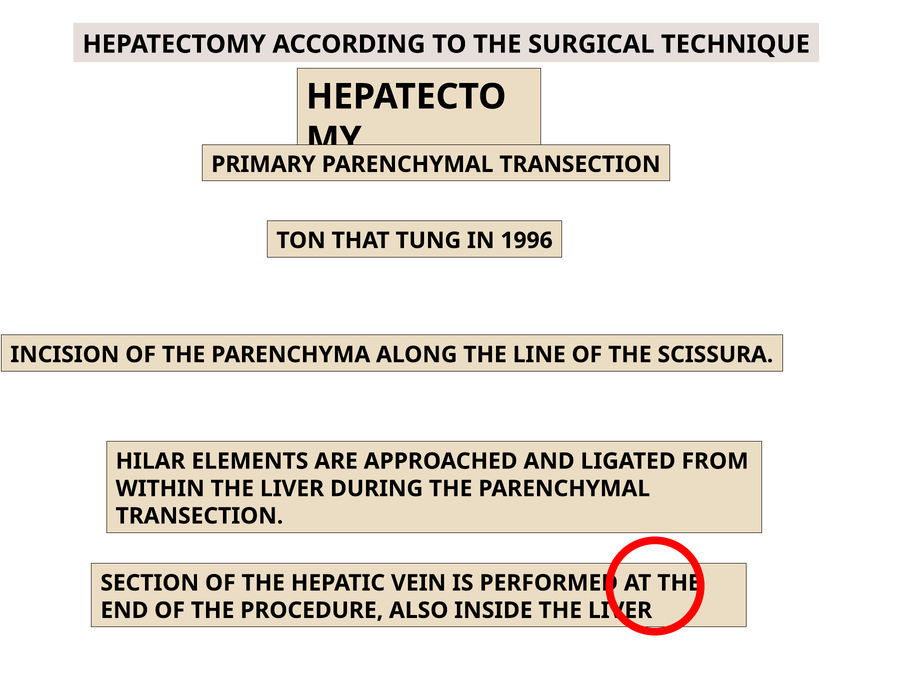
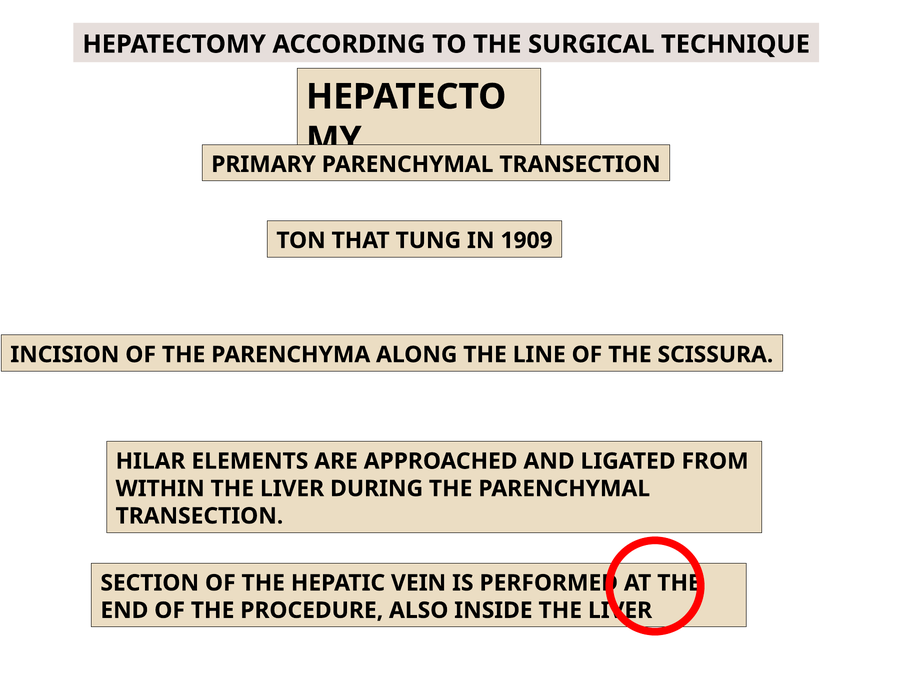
1996: 1996 -> 1909 (527, 241)
